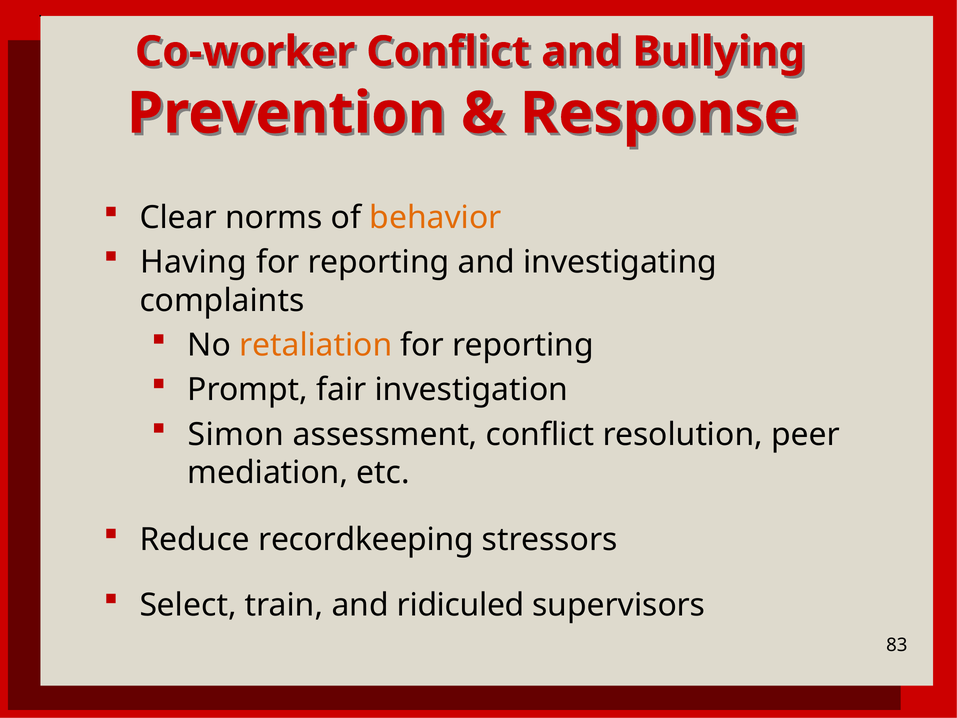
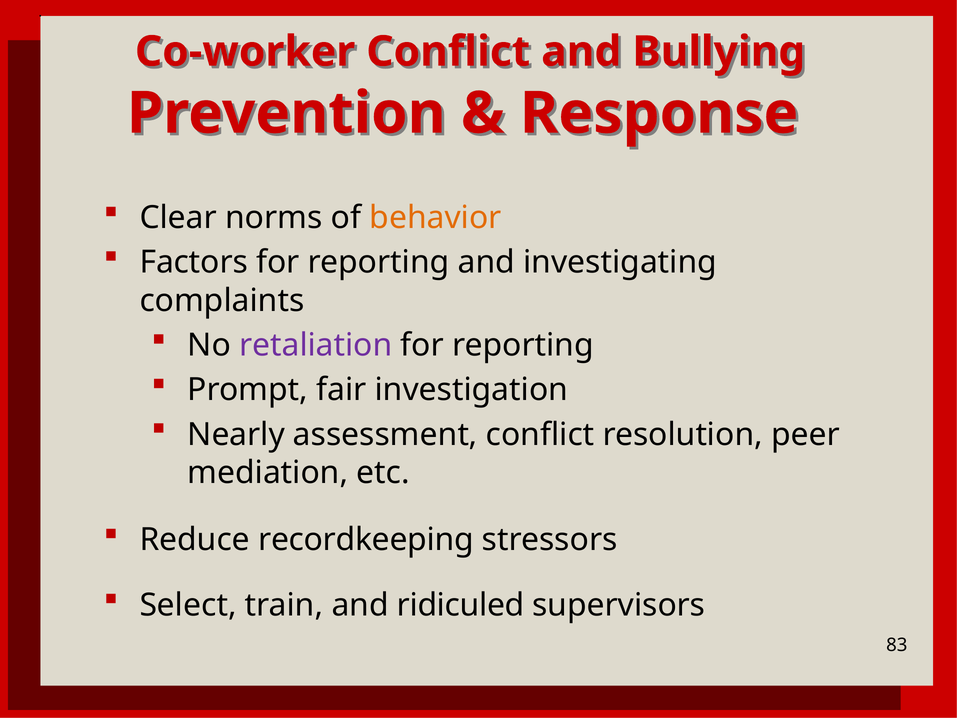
Having: Having -> Factors (194, 262)
retaliation colour: orange -> purple (316, 345)
Simon: Simon -> Nearly (236, 434)
